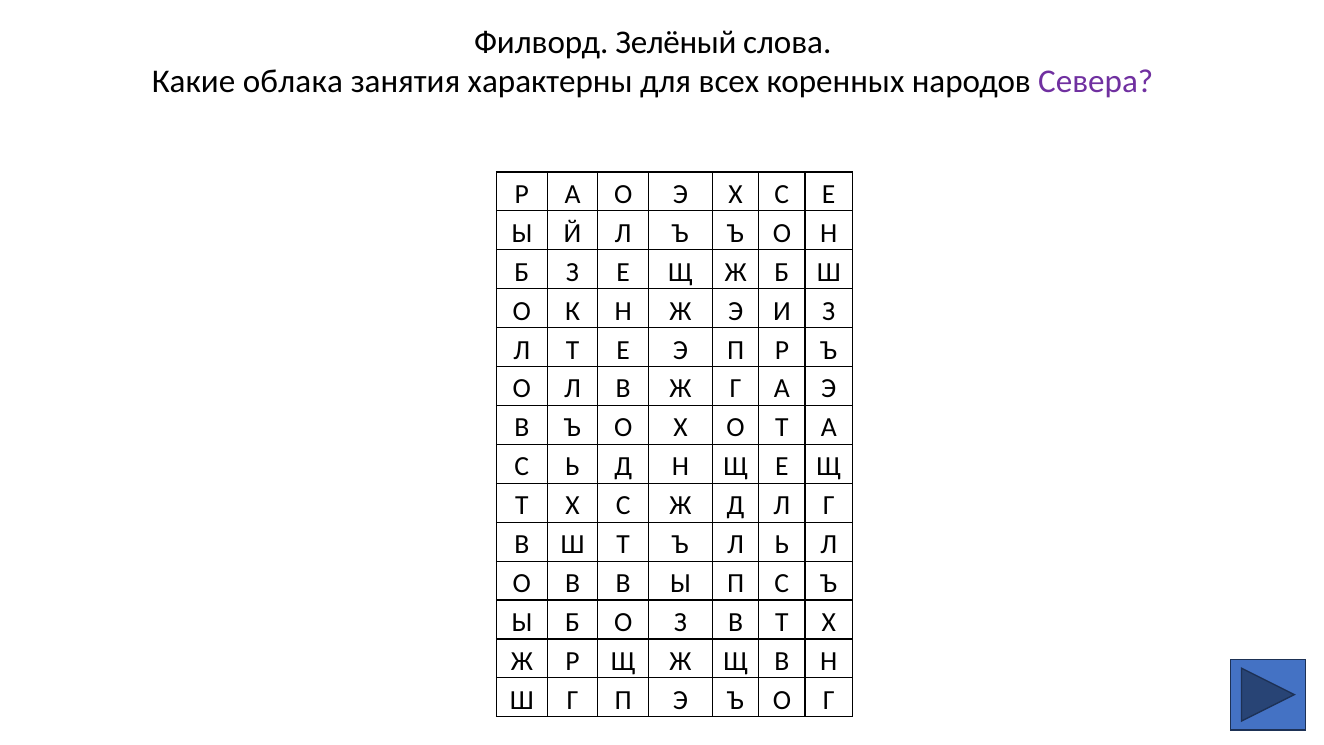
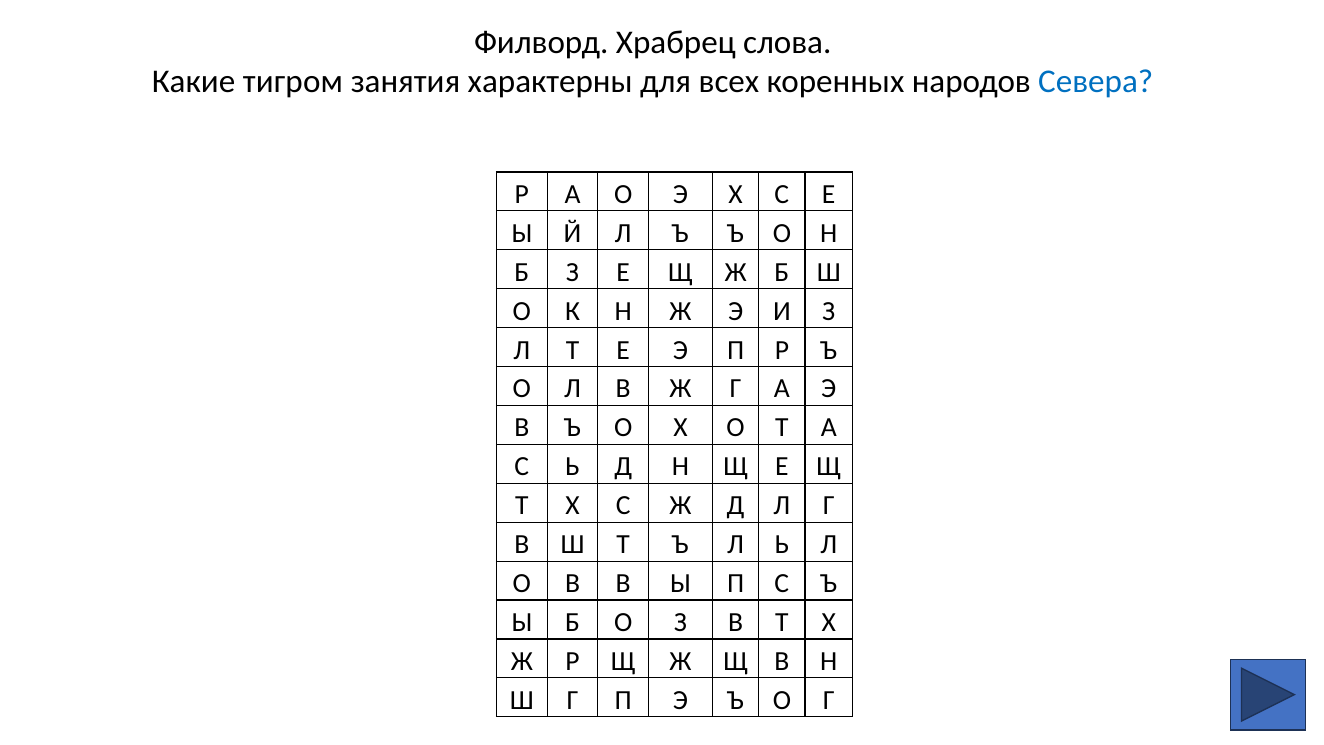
Зелёный: Зелёный -> Храбрец (676, 42)
облака: облака -> тигром (293, 82)
Севера colour: purple -> blue (1096, 82)
